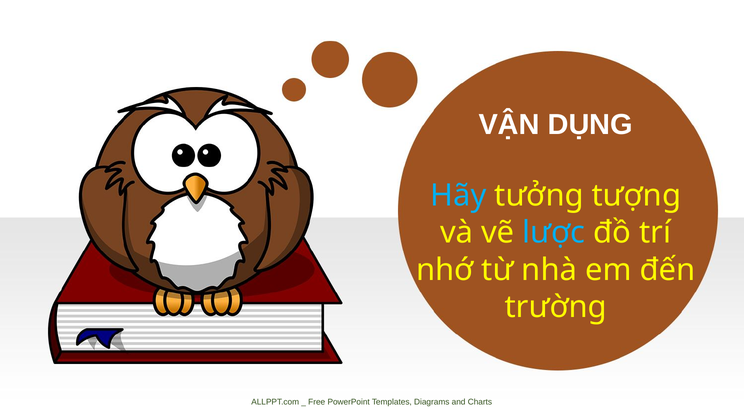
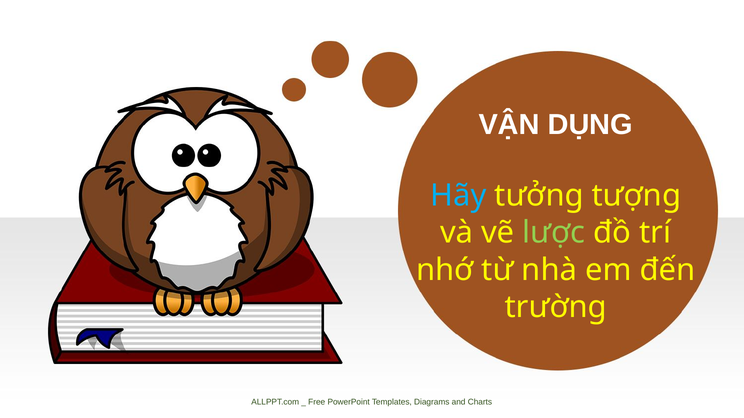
lược colour: light blue -> light green (554, 233)
